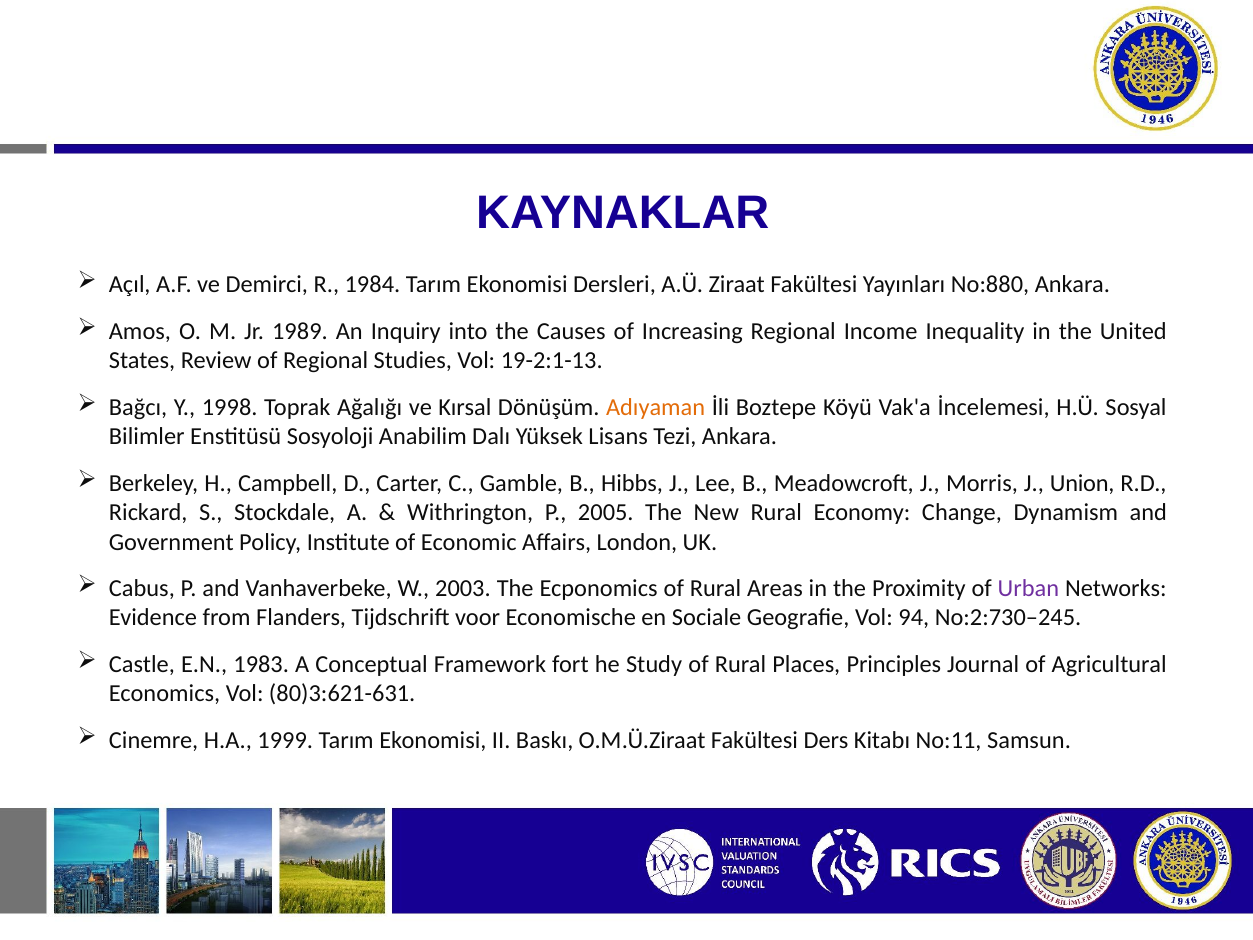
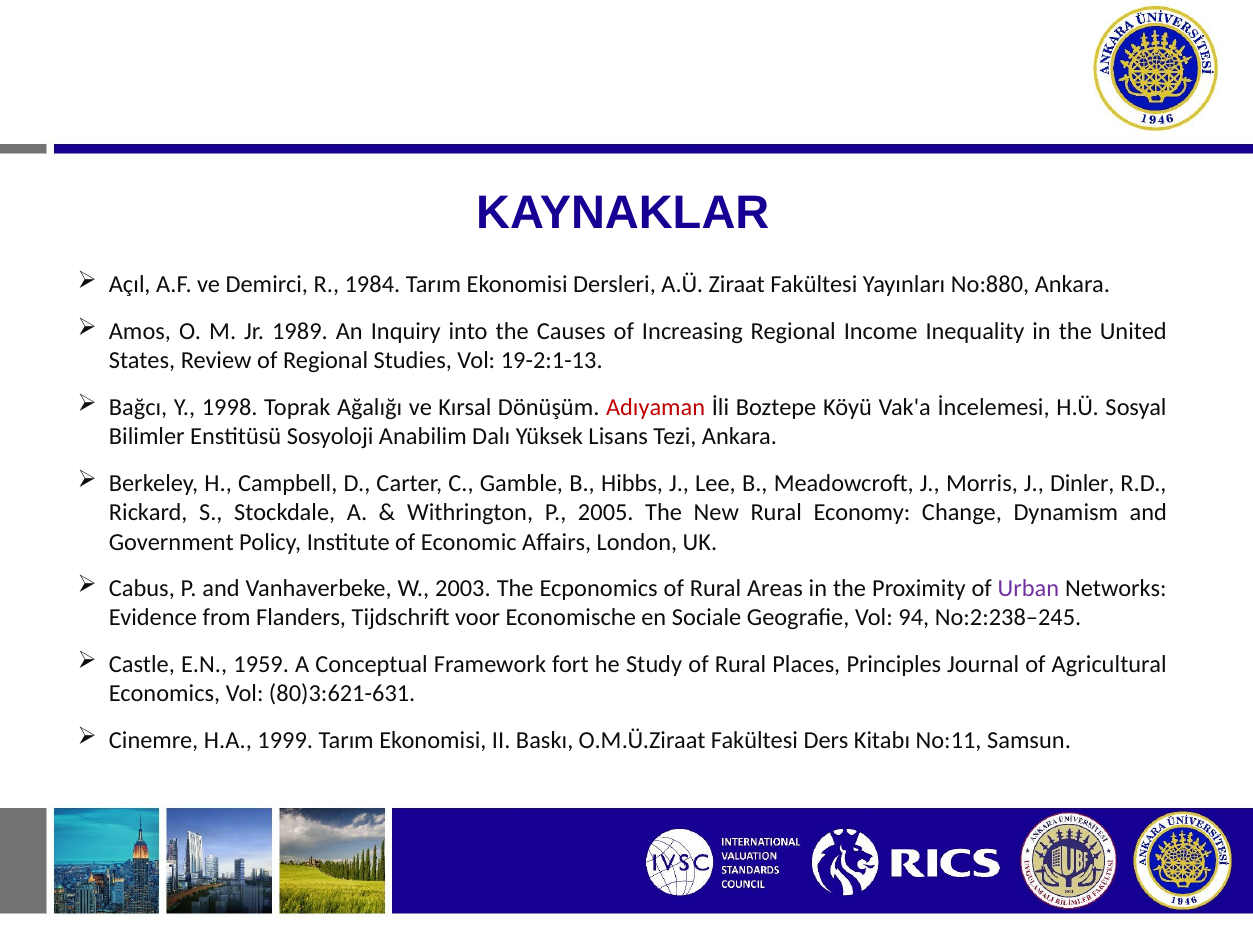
Adıyaman colour: orange -> red (656, 407)
Union: Union -> Dinler (1082, 483)
No:2:730–245: No:2:730–245 -> No:2:238–245 (1008, 618)
1983: 1983 -> 1959 (261, 664)
